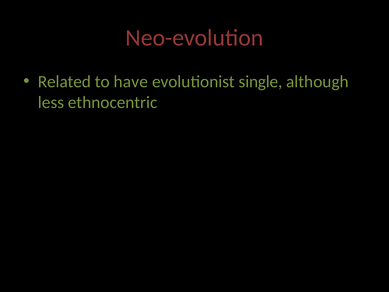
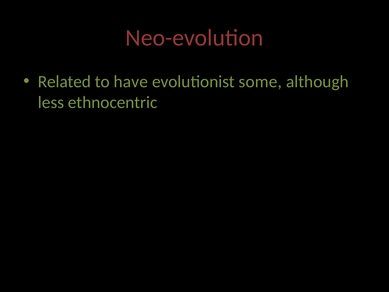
single: single -> some (260, 82)
